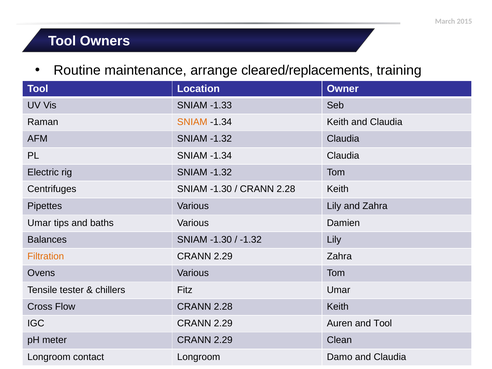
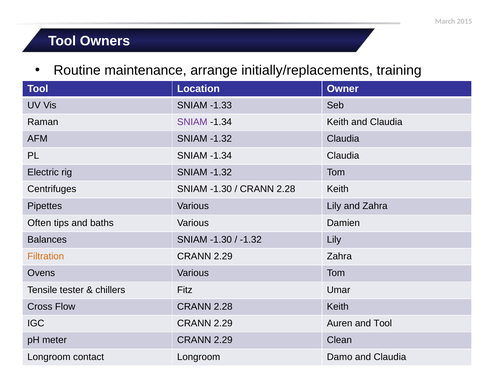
cleared/replacements: cleared/replacements -> initially/replacements (307, 70)
SNIAM colour: orange -> purple (192, 122)
Umar: Umar -> Often (39, 223)
